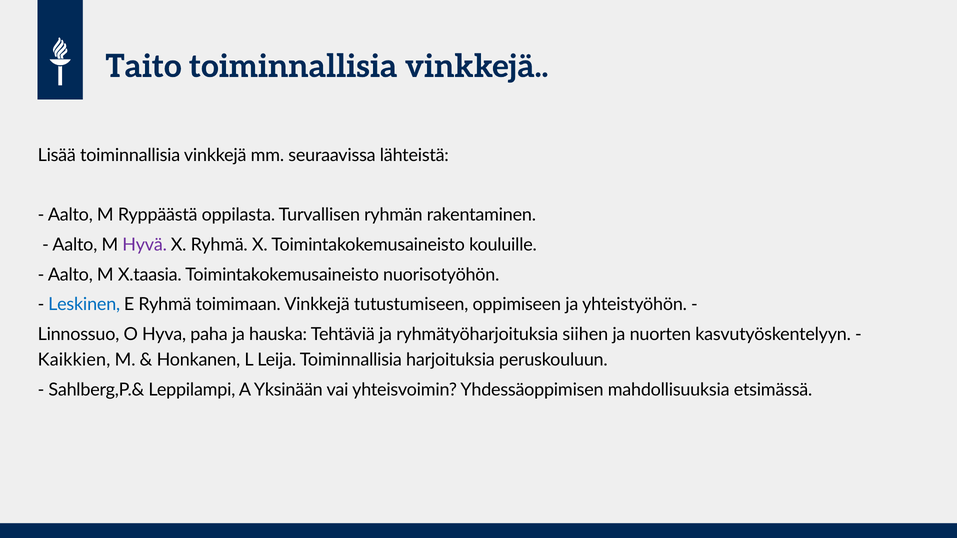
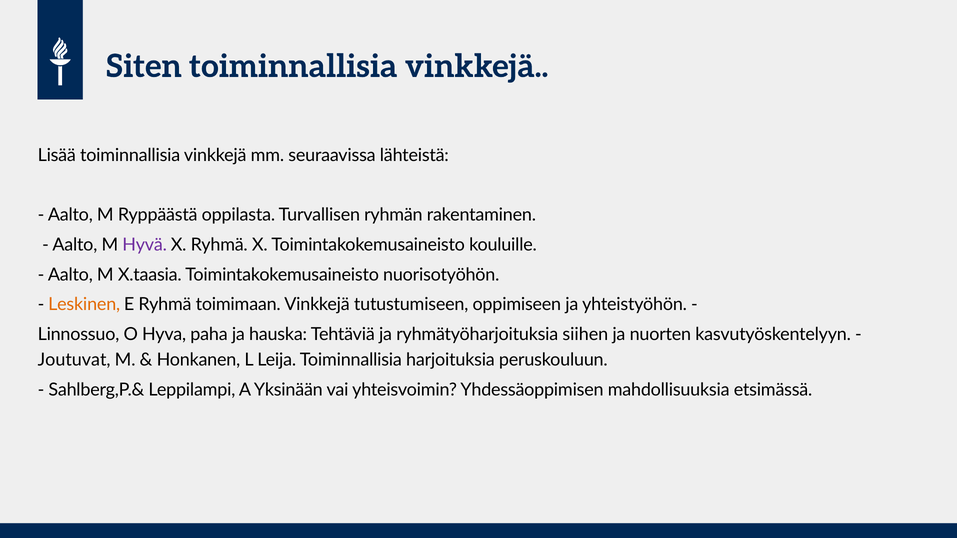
Taito: Taito -> Siten (144, 66)
Leskinen colour: blue -> orange (84, 305)
Kaikkien: Kaikkien -> Joutuvat (74, 360)
